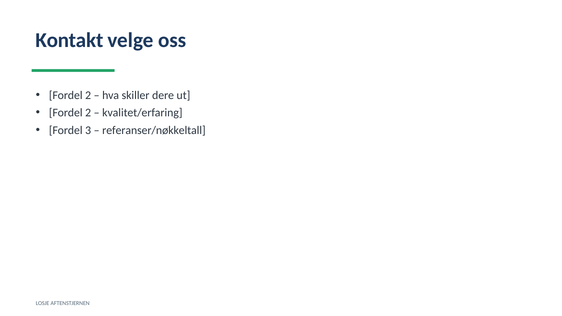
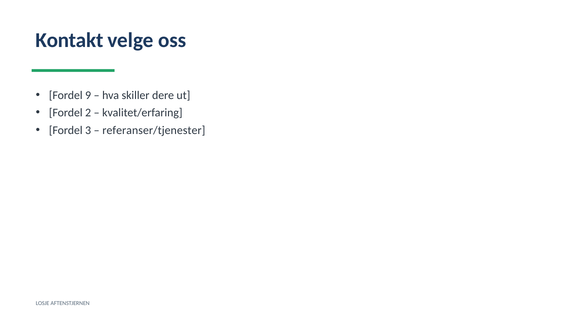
2: 2 -> 9 (88, 95)
referanser/nøkkeltall: referanser/nøkkeltall -> referanser/tjenester (154, 130)
